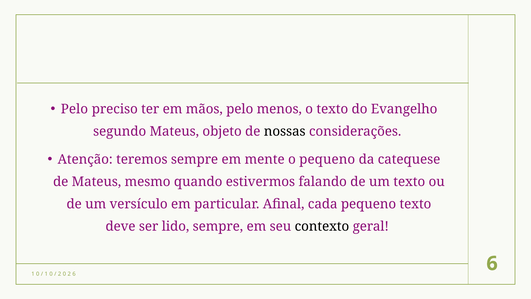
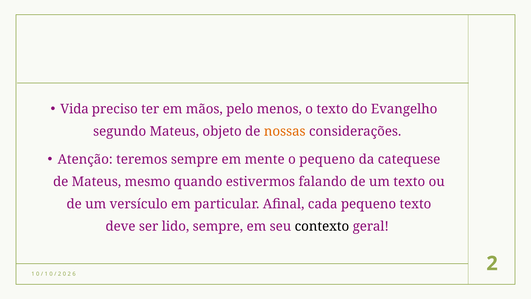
Pelo: Pelo -> Vida (75, 109)
nossas colour: black -> orange (285, 131)
6: 6 -> 2 (492, 263)
